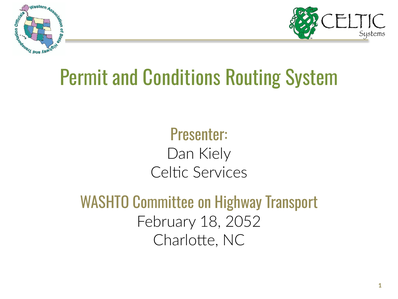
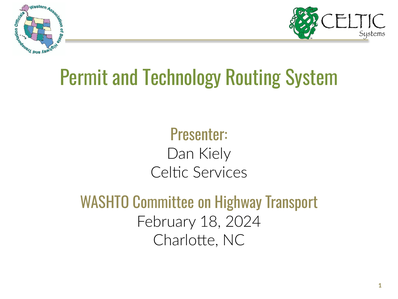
Conditions: Conditions -> Technology (182, 78)
2052: 2052 -> 2024 (243, 221)
